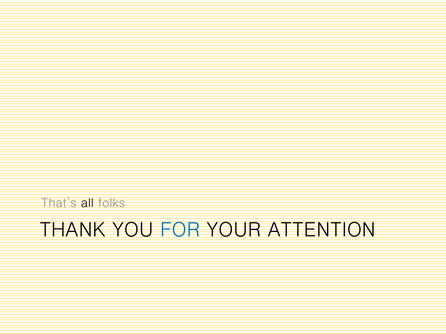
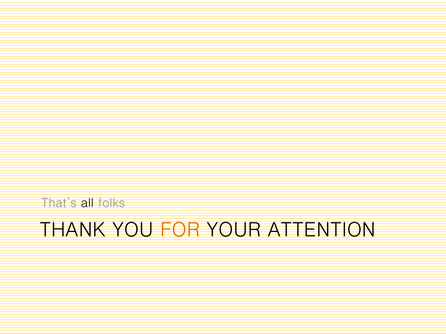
FOR colour: blue -> orange (180, 230)
